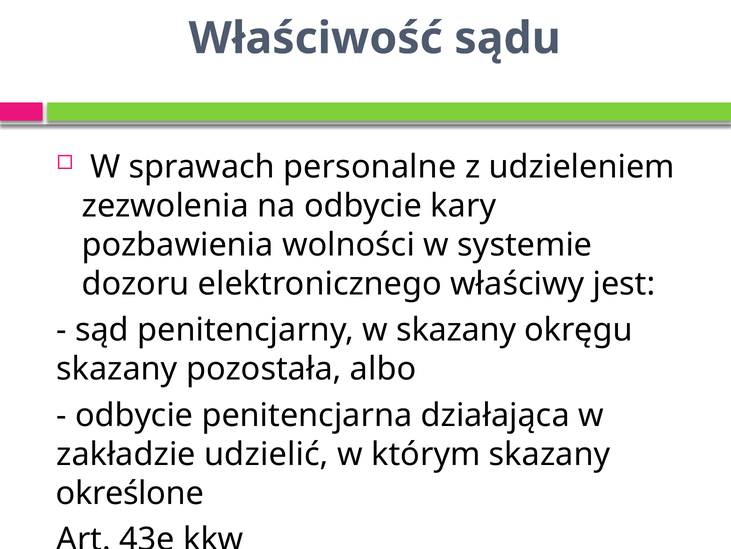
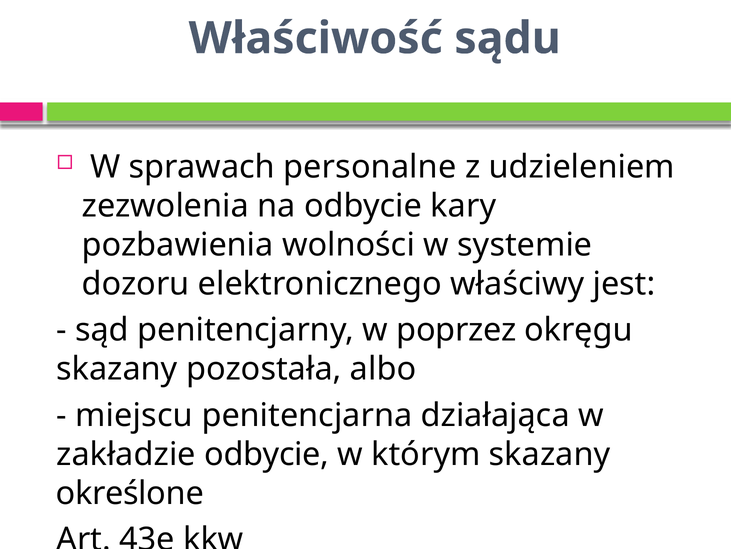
w skazany: skazany -> poprzez (456, 330)
odbycie: odbycie -> miejscu (134, 415)
zakładzie udzielić: udzielić -> odbycie (267, 454)
